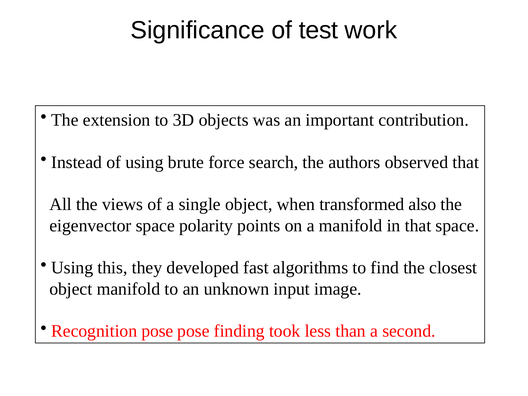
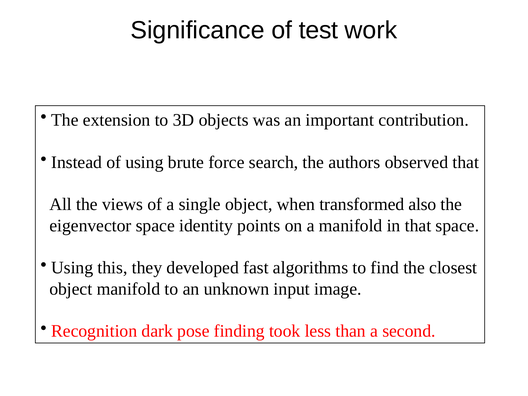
polarity: polarity -> identity (206, 226)
Recognition pose: pose -> dark (157, 331)
